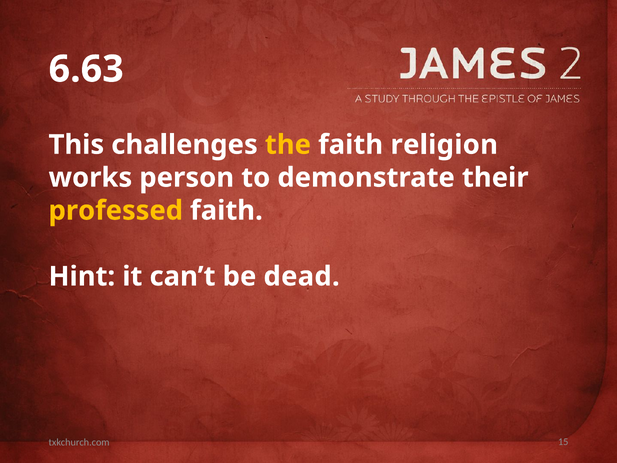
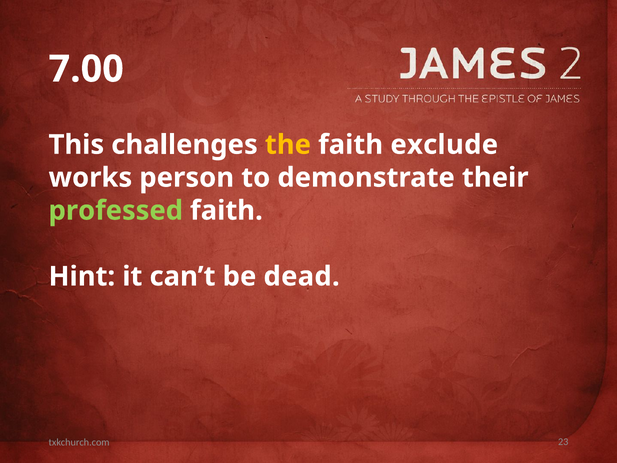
6.63: 6.63 -> 7.00 (86, 69)
religion: religion -> exclude (444, 145)
professed colour: yellow -> light green (116, 210)
15: 15 -> 23 (563, 442)
